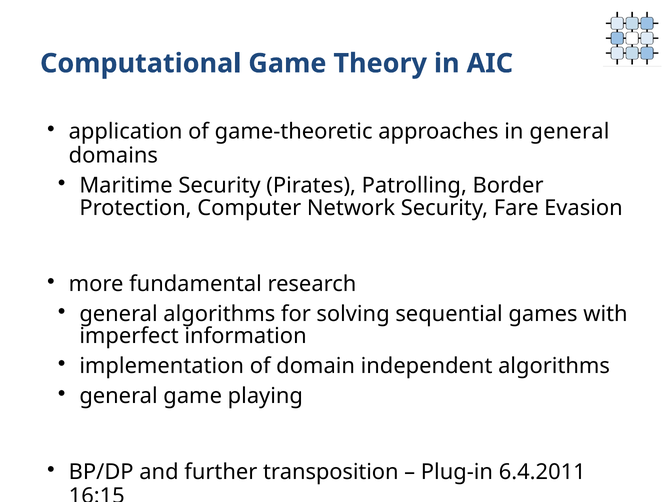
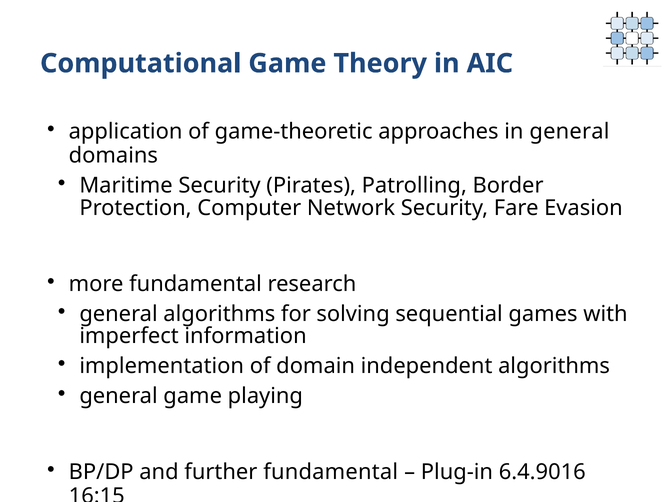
further transposition: transposition -> fundamental (331, 472)
6.4.2011: 6.4.2011 -> 6.4.9016 (542, 472)
